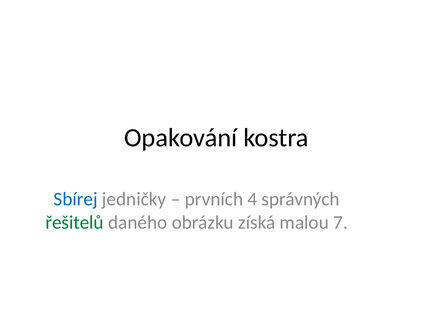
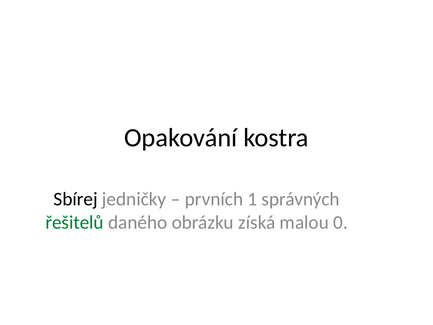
Sbírej colour: blue -> black (76, 199)
4: 4 -> 1 (252, 199)
7: 7 -> 0 (341, 222)
